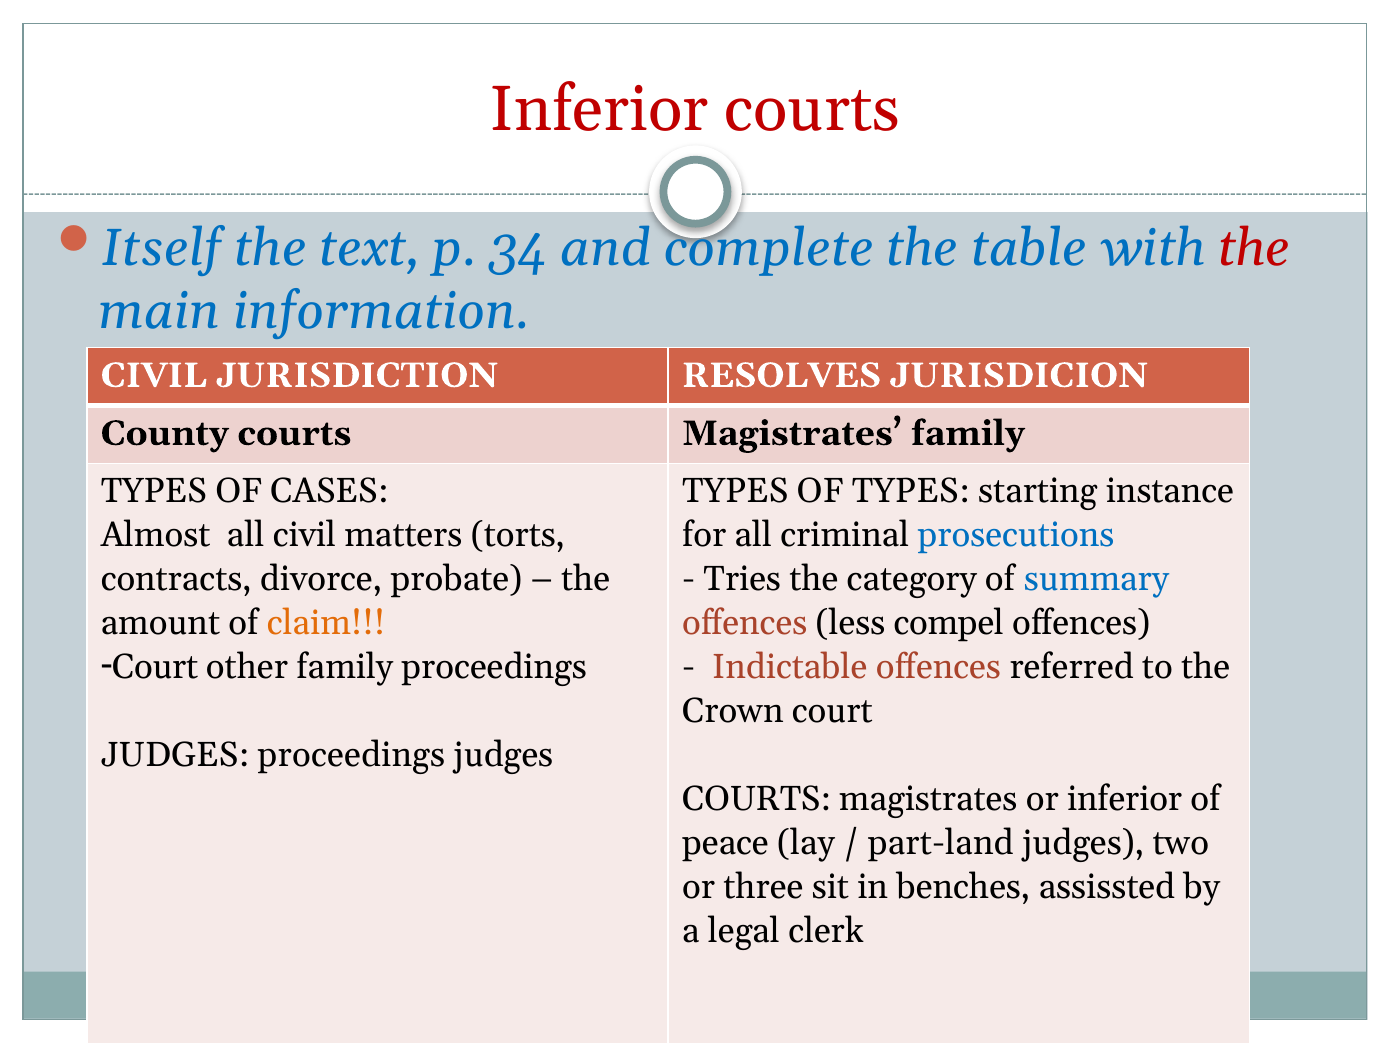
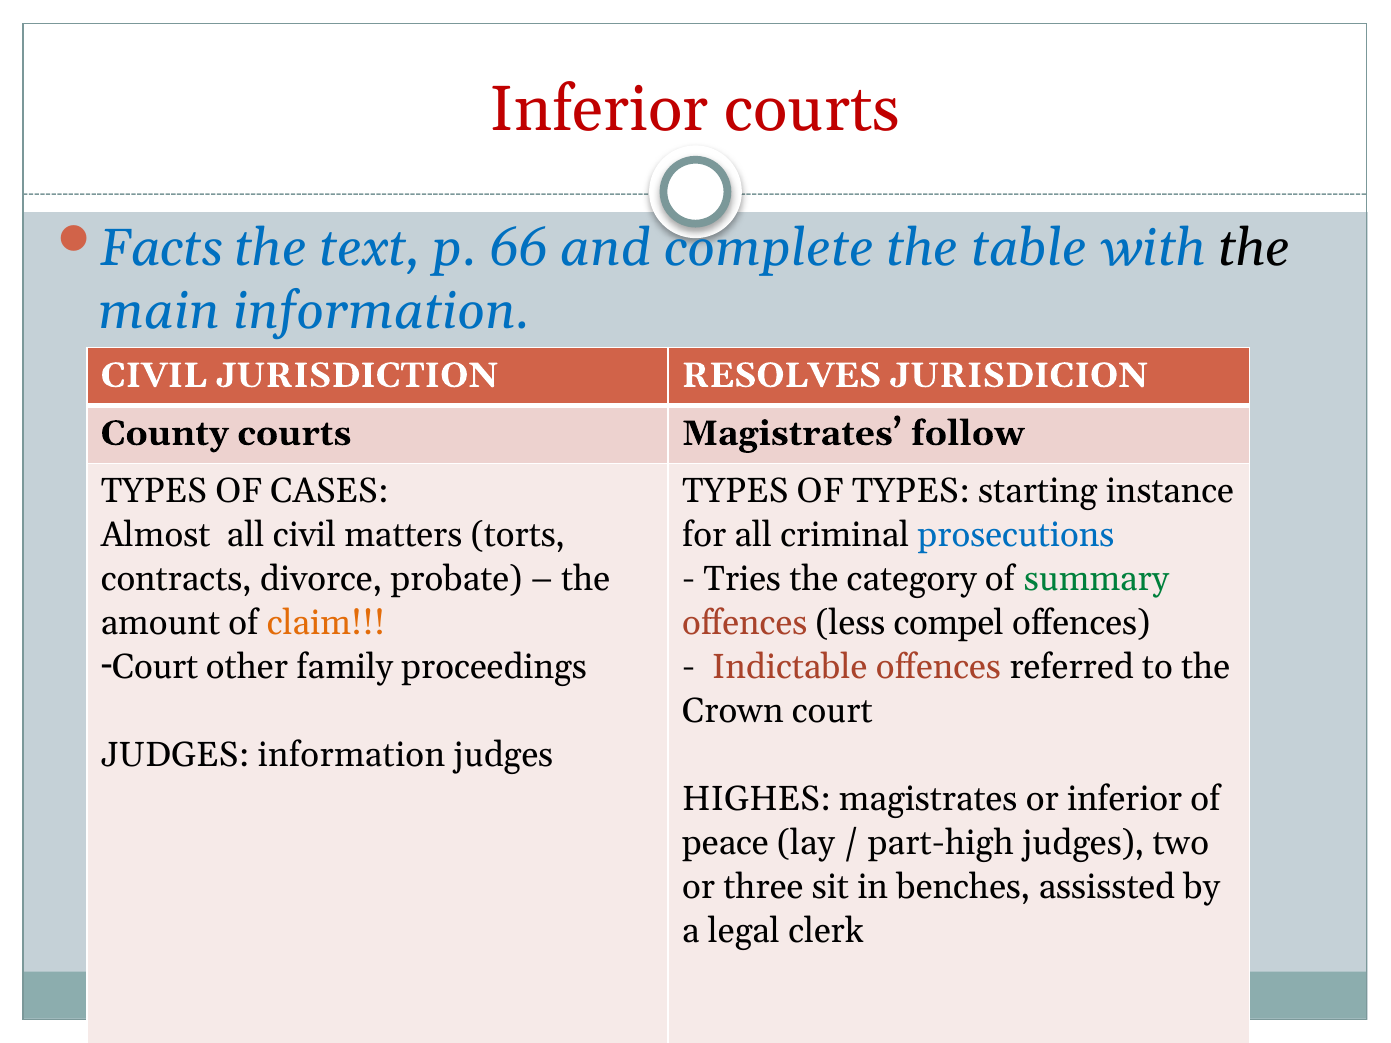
Itself: Itself -> Facts (162, 248)
34: 34 -> 66 (519, 248)
the colour: red -> black (1254, 248)
Magistrates family: family -> follow (968, 433)
summary colour: blue -> green (1096, 579)
JUDGES proceedings: proceedings -> information (351, 756)
COURTS: COURTS -> HIGHES (756, 800)
part-land: part-land -> part-high (941, 844)
